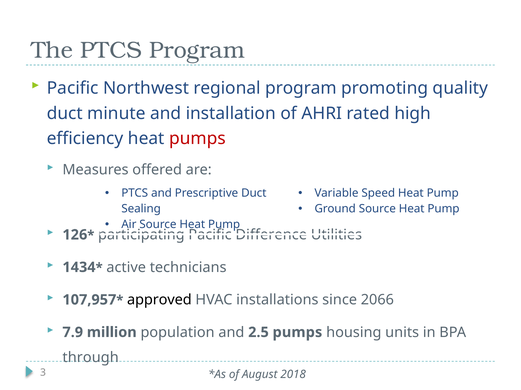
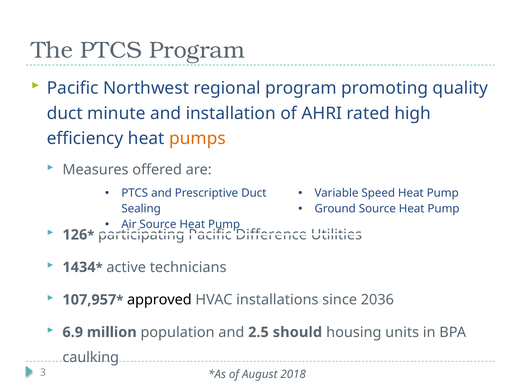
pumps colour: red -> orange (197, 139)
2066: 2066 -> 2036 (377, 300)
7.9: 7.9 -> 6.9 (73, 333)
2.5 pumps: pumps -> should (297, 333)
through: through -> caulking (91, 358)
